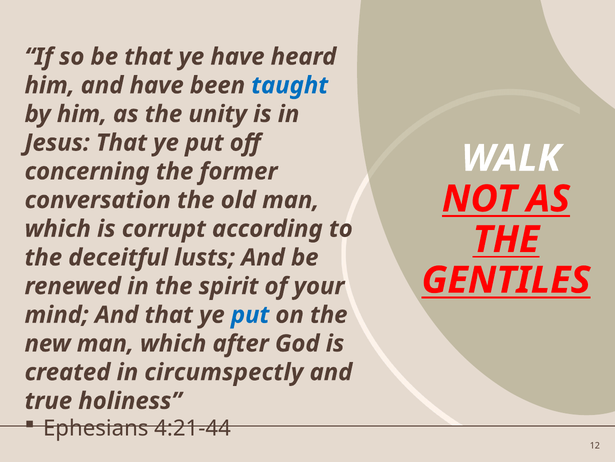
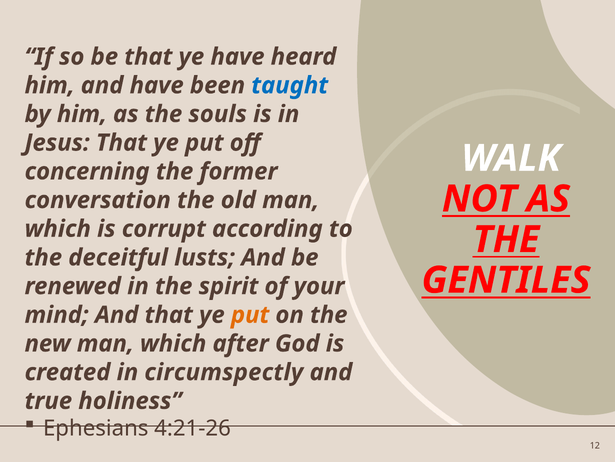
unity: unity -> souls (218, 114)
put colour: blue -> orange (250, 314)
4:21-44: 4:21-44 -> 4:21-26 (193, 428)
